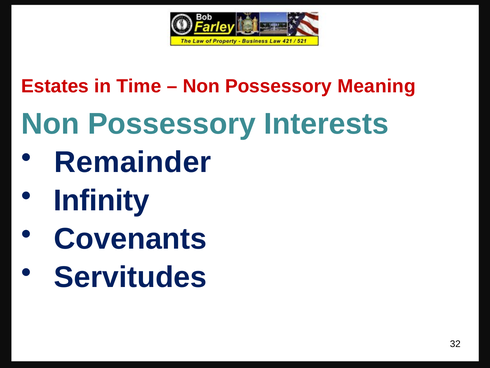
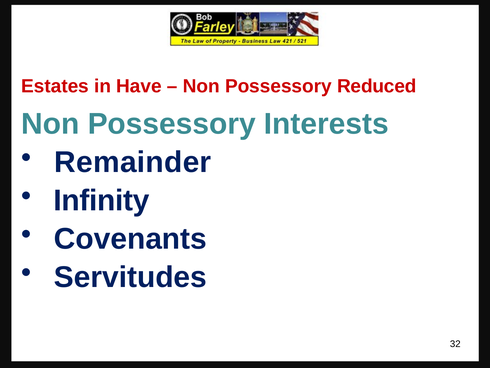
Time: Time -> Have (139, 86)
Meaning: Meaning -> Reduced (377, 86)
